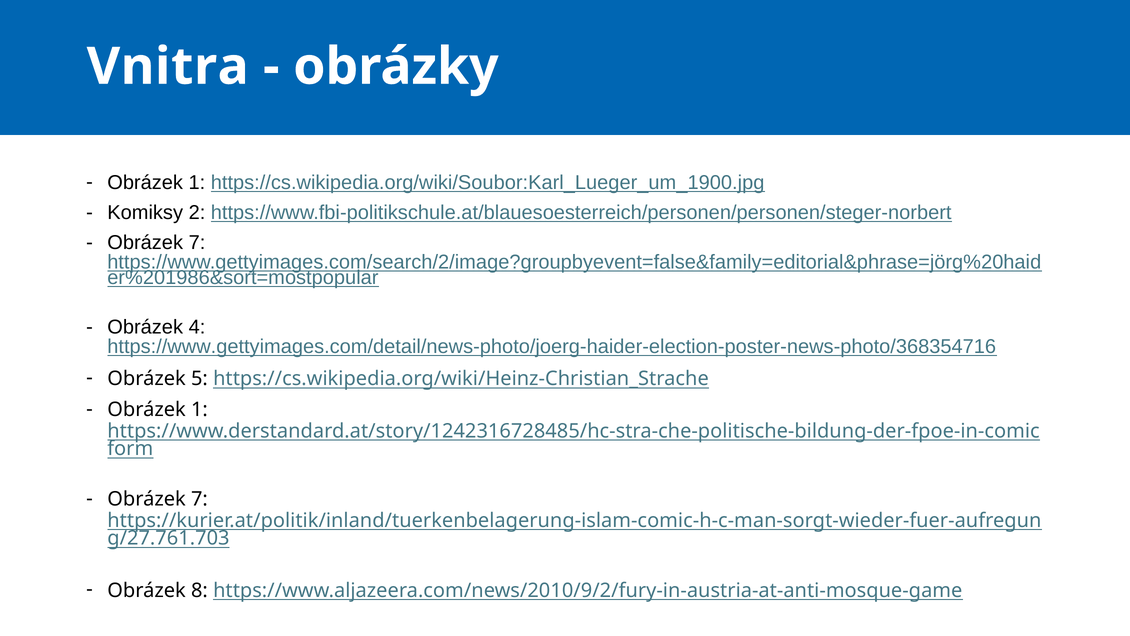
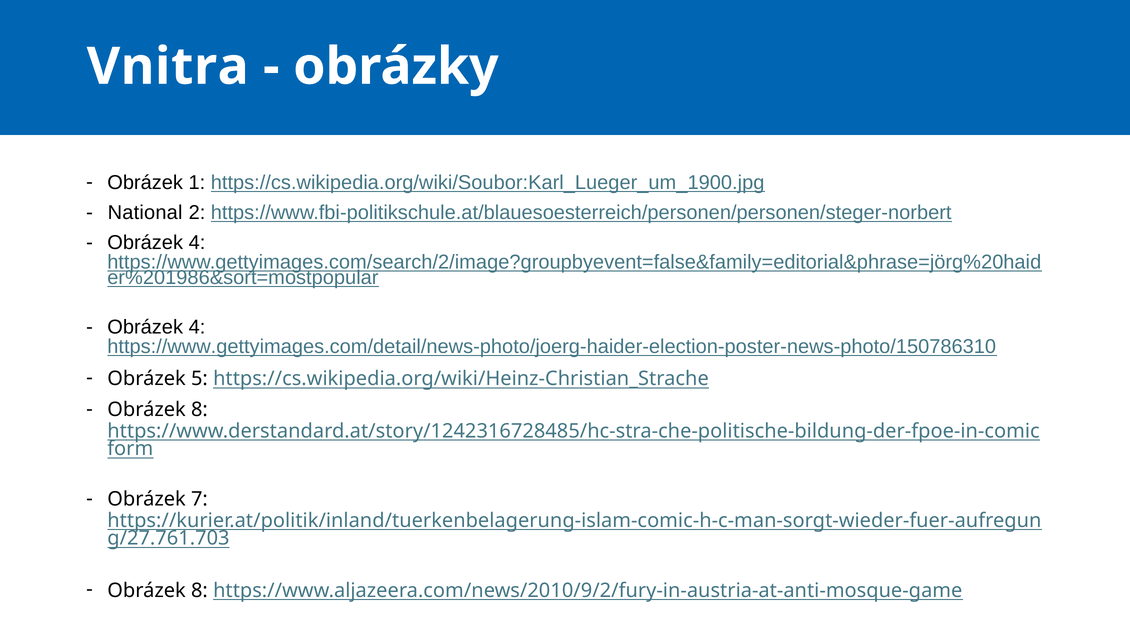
Komiksy: Komiksy -> National (145, 212)
7: 7 -> 4 (197, 242)
https://www.gettyimages.com/detail/news-photo/joerg-haider-election-poster-news-photo/368354716: https://www.gettyimages.com/detail/news-photo/joerg-haider-election-poster-news-photo/368354716 -> https://www.gettyimages.com/detail/news-photo/joerg-haider-election-poster-news-photo/150786310 (552, 346)
1: 1 -> 8 (199, 409)
